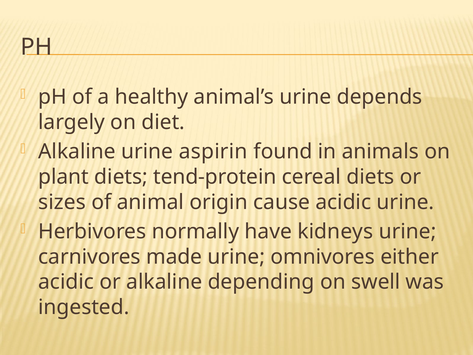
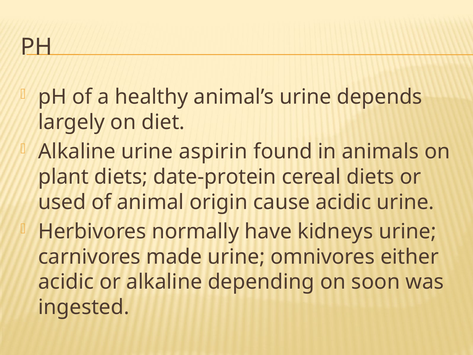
tend-protein: tend-protein -> date-protein (215, 177)
sizes: sizes -> used (62, 202)
swell: swell -> soon (376, 282)
